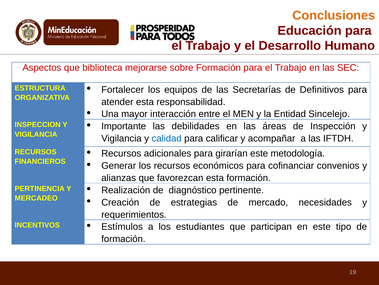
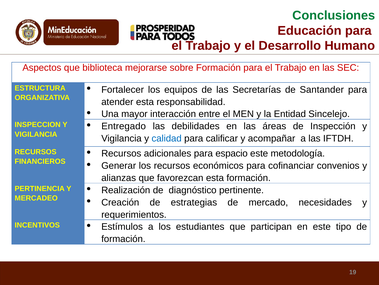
Conclusiones colour: orange -> green (334, 15)
Definitivos: Definitivos -> Santander (322, 89)
Importante: Importante -> Entregado (124, 126)
girarían: girarían -> espacio (232, 153)
